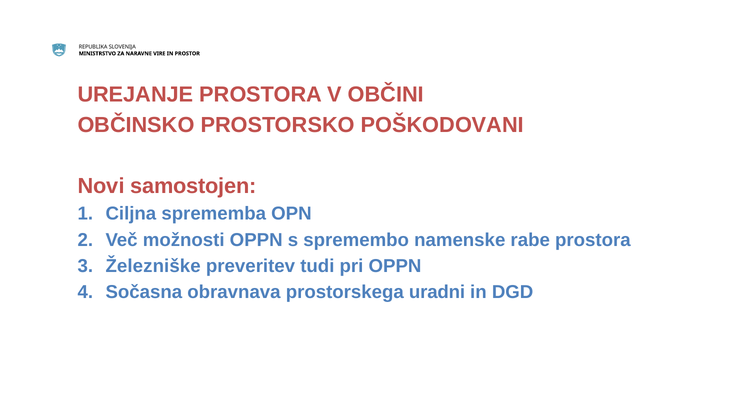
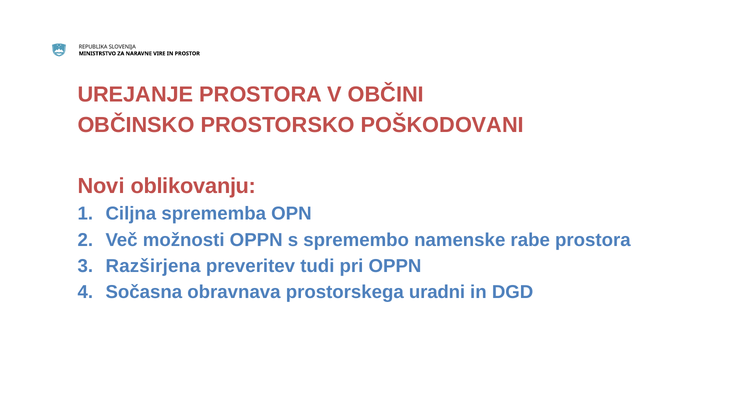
samostojen: samostojen -> oblikovanju (193, 186)
Železniške: Železniške -> Razširjena (153, 266)
